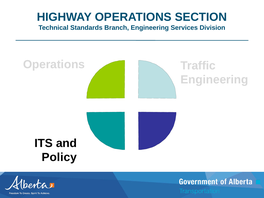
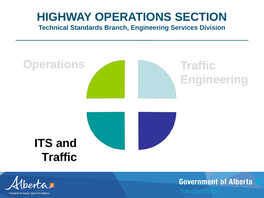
Policy: Policy -> Traffic (59, 157)
